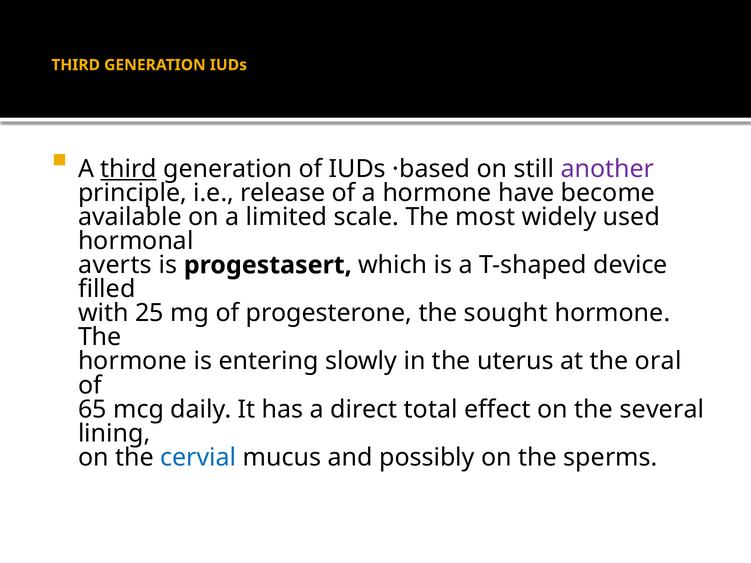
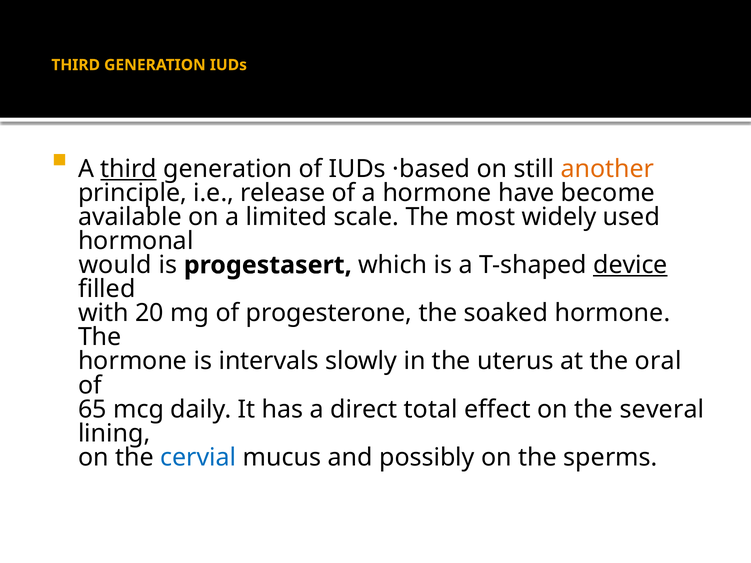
another colour: purple -> orange (607, 169)
averts: averts -> would (115, 265)
device underline: none -> present (630, 265)
25: 25 -> 20 (149, 313)
sought: sought -> soaked (506, 313)
entering: entering -> intervals (269, 361)
